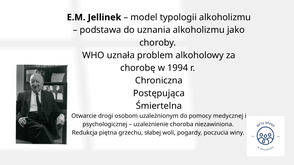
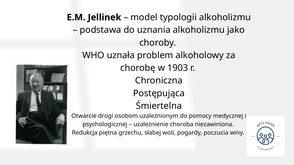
1994: 1994 -> 1903 (178, 68)
